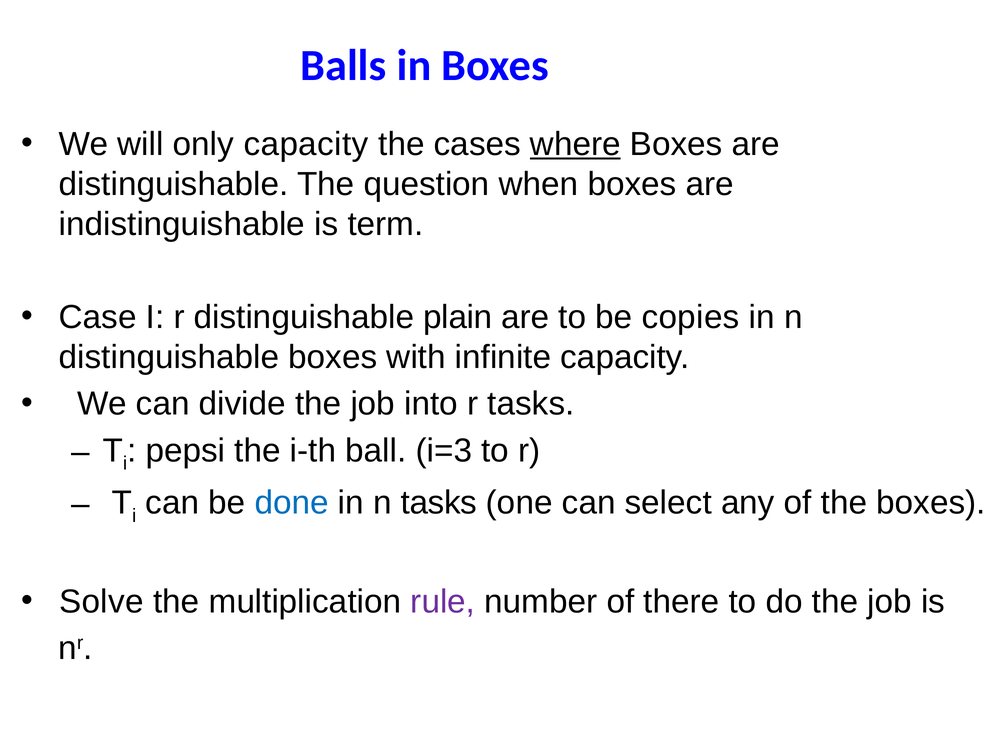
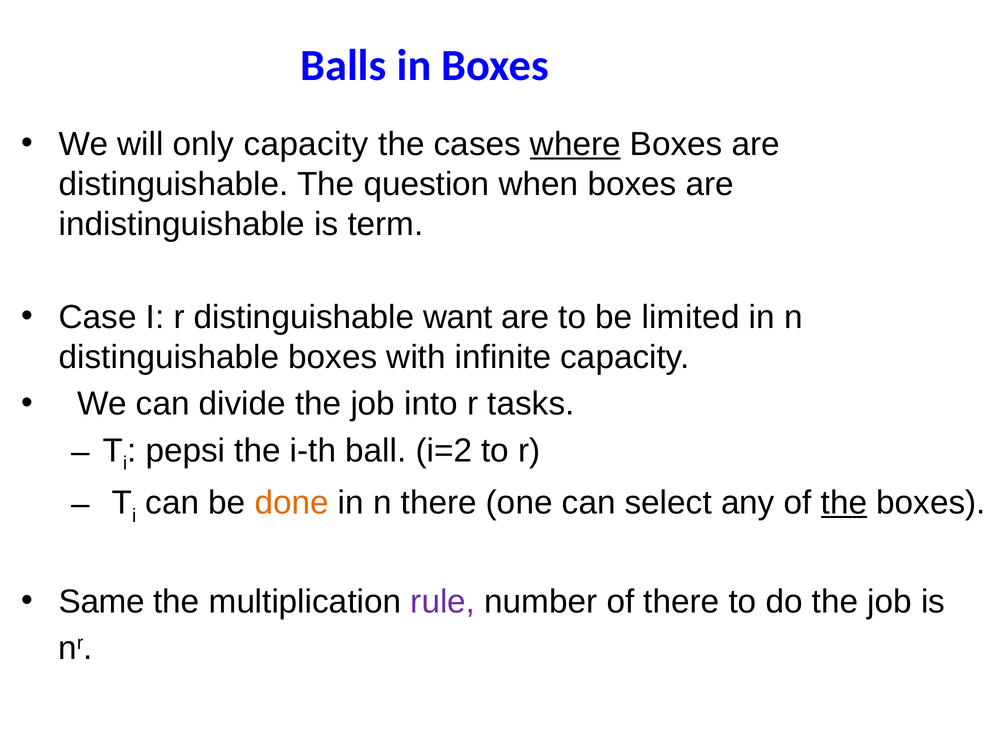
plain: plain -> want (458, 317)
copies: copies -> limited (691, 317)
i=3: i=3 -> i=2 (444, 450)
done colour: blue -> orange (292, 502)
n tasks: tasks -> there (439, 502)
the underline: none -> present (844, 502)
Solve: Solve -> Same (102, 601)
